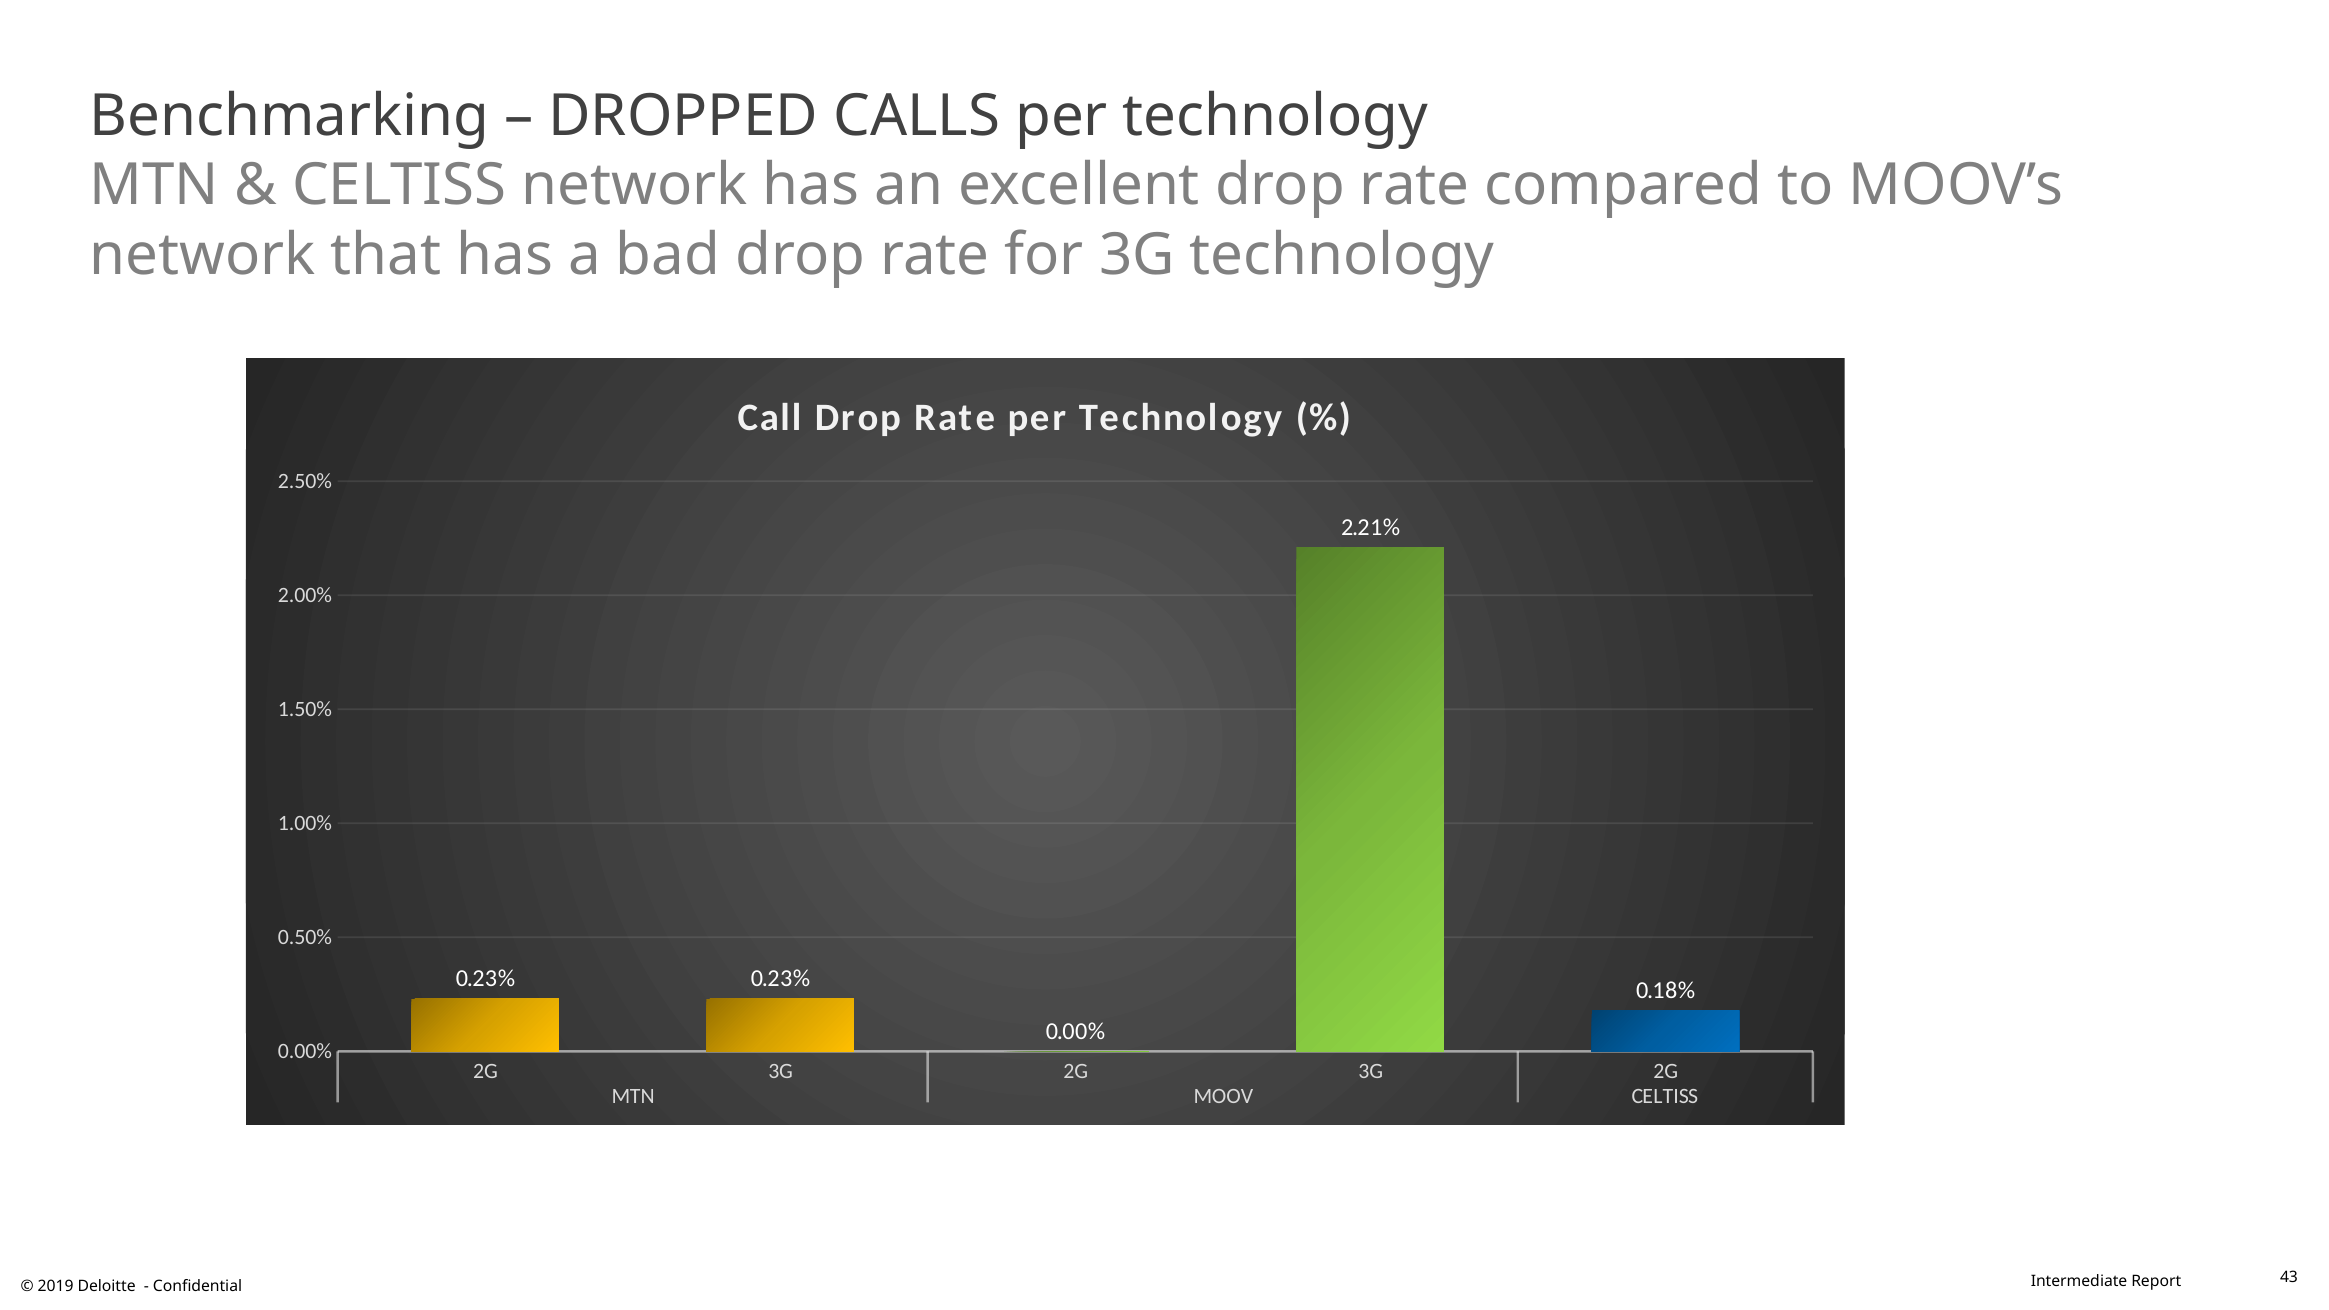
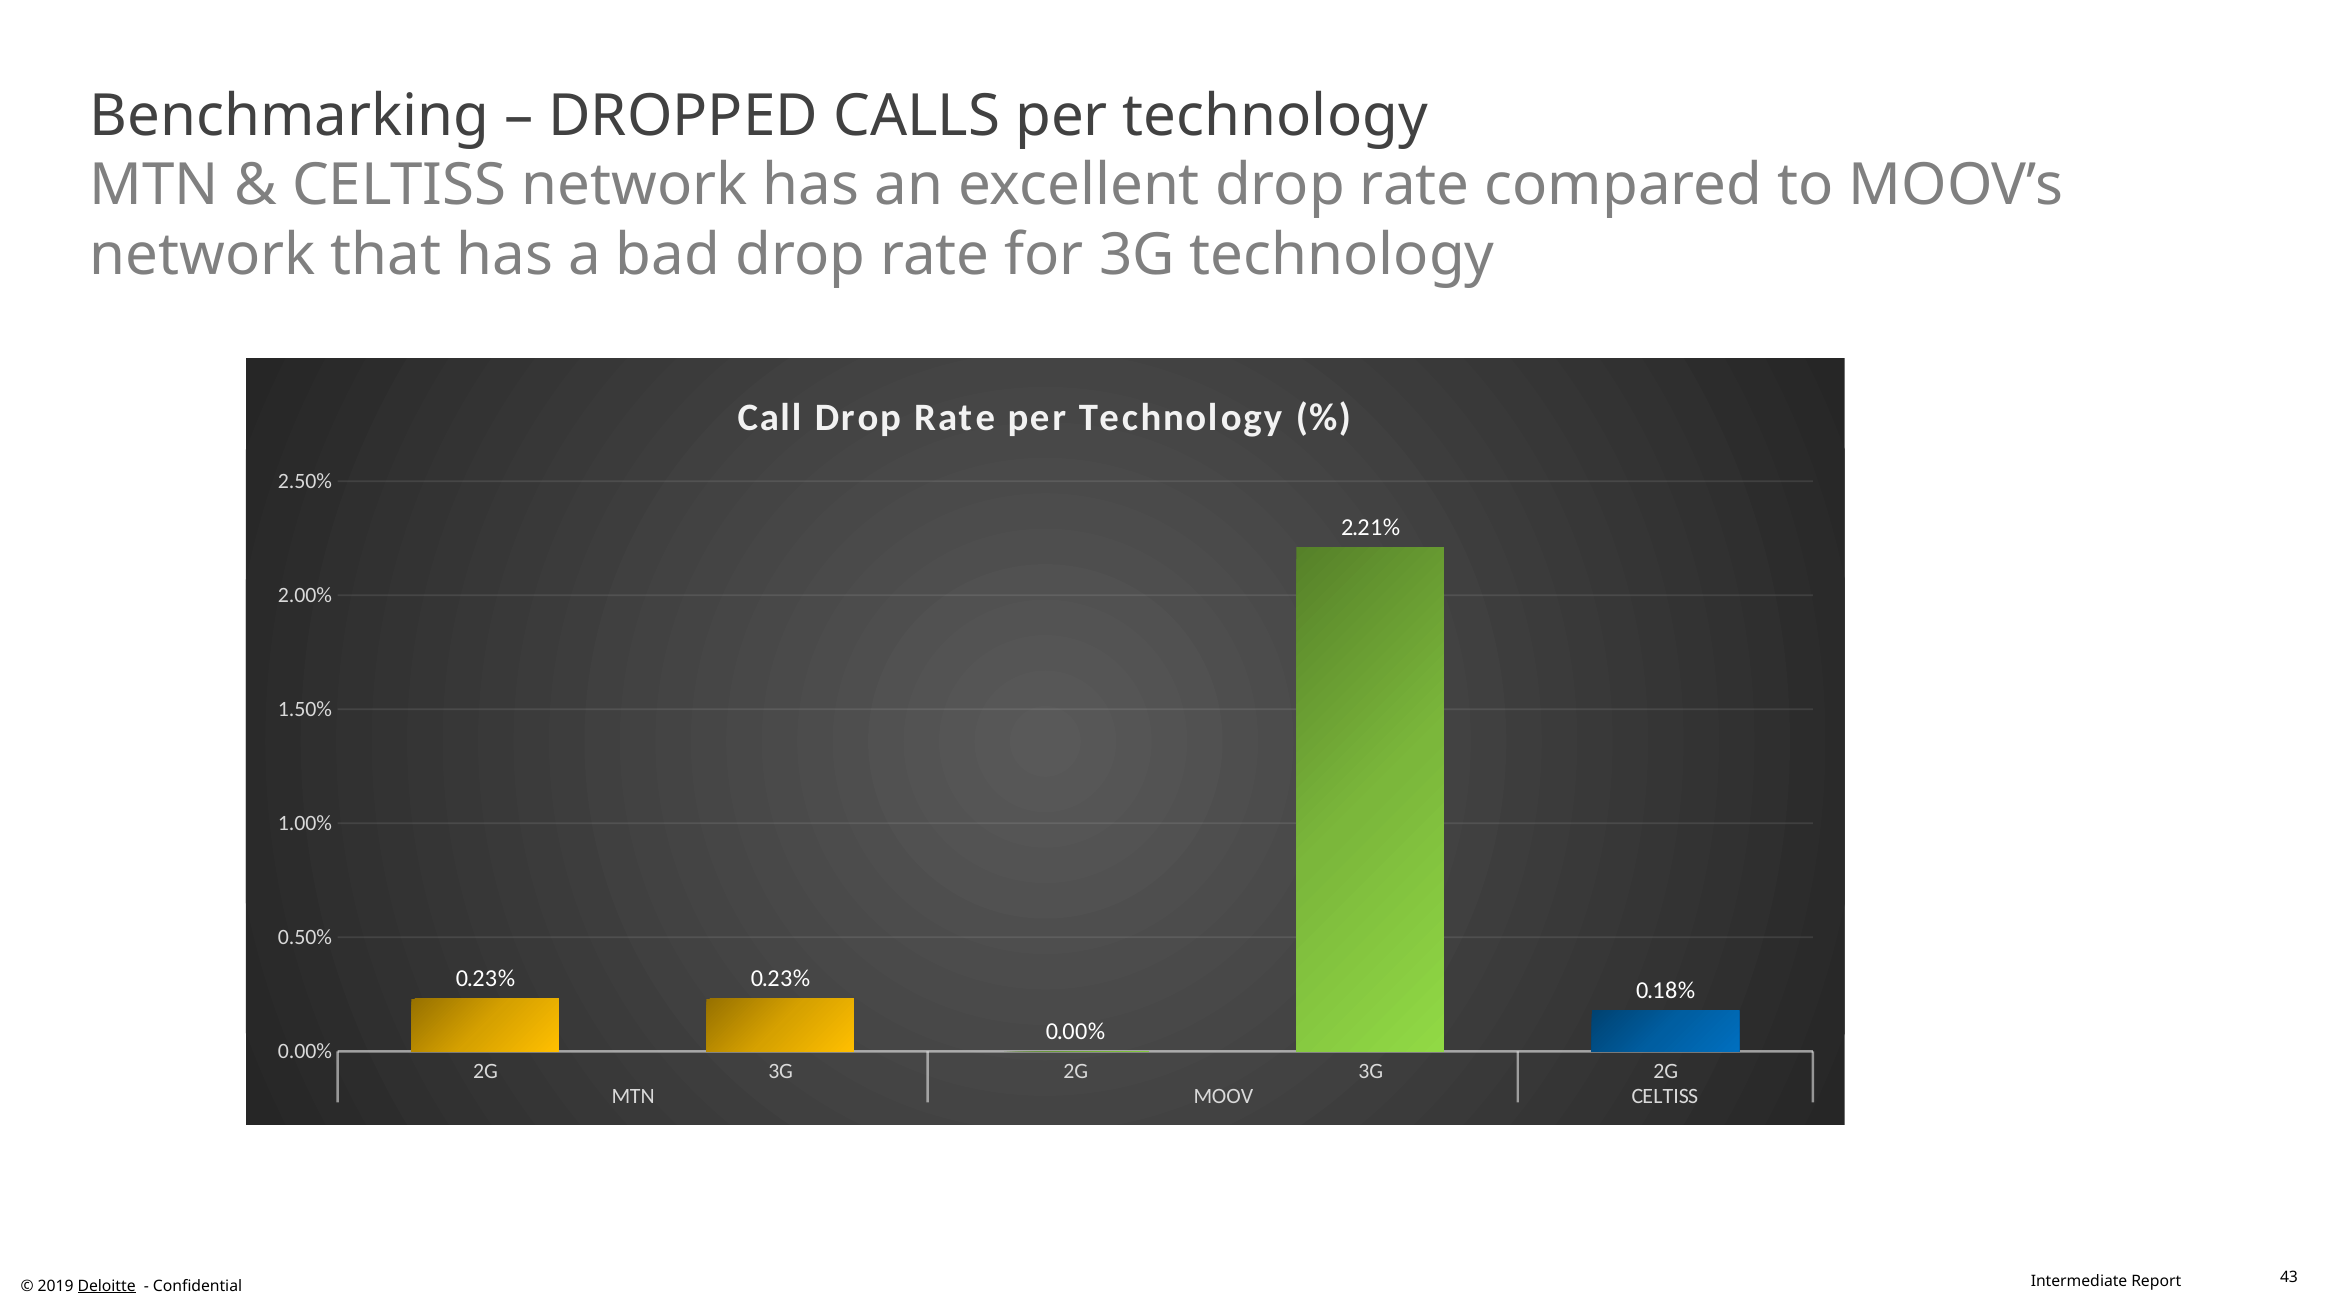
Deloitte underline: none -> present (107, 1286)
